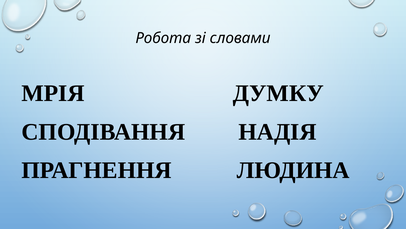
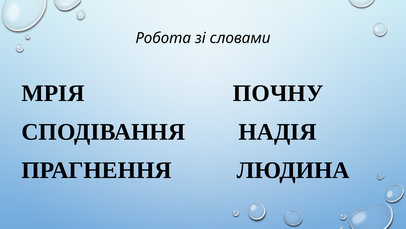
ДУМКУ: ДУМКУ -> ПОЧНУ (278, 93)
